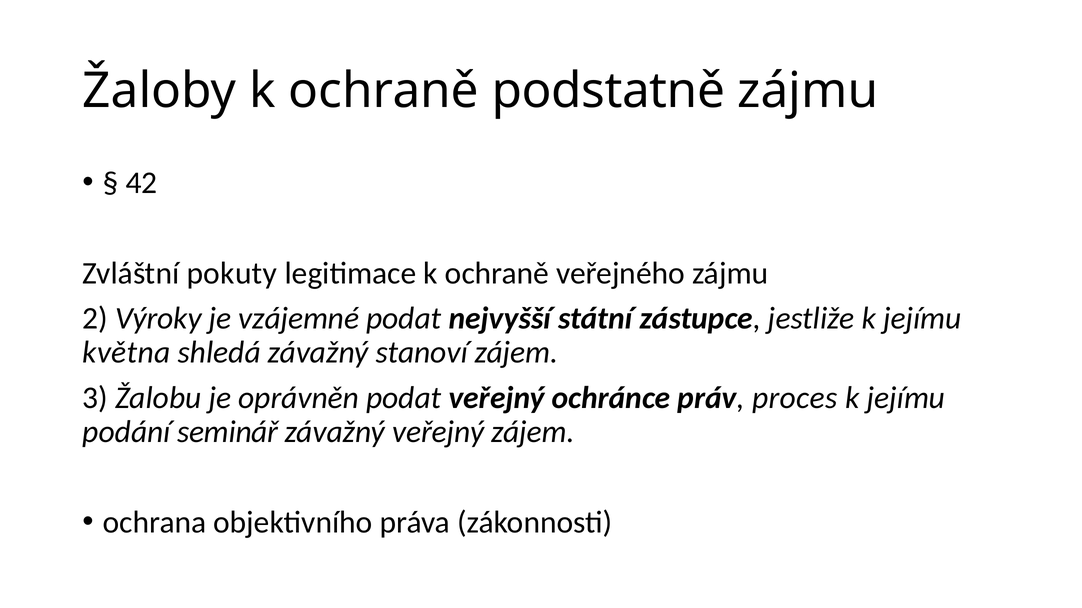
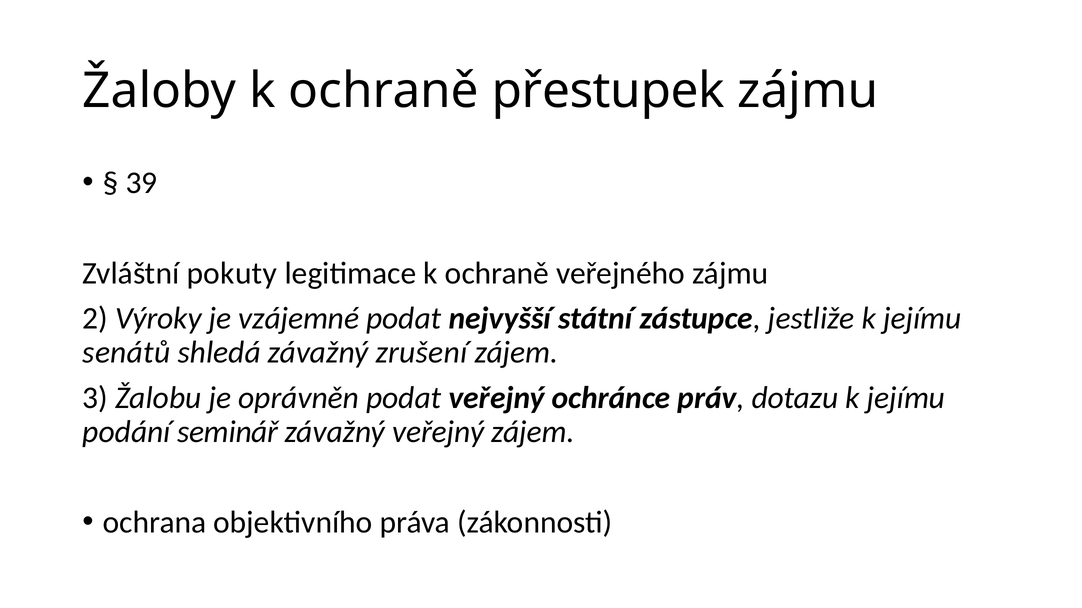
podstatně: podstatně -> přestupek (608, 91)
42: 42 -> 39 (141, 183)
května: května -> senátů (126, 353)
stanoví: stanoví -> zrušení (421, 353)
proces: proces -> dotazu (795, 398)
